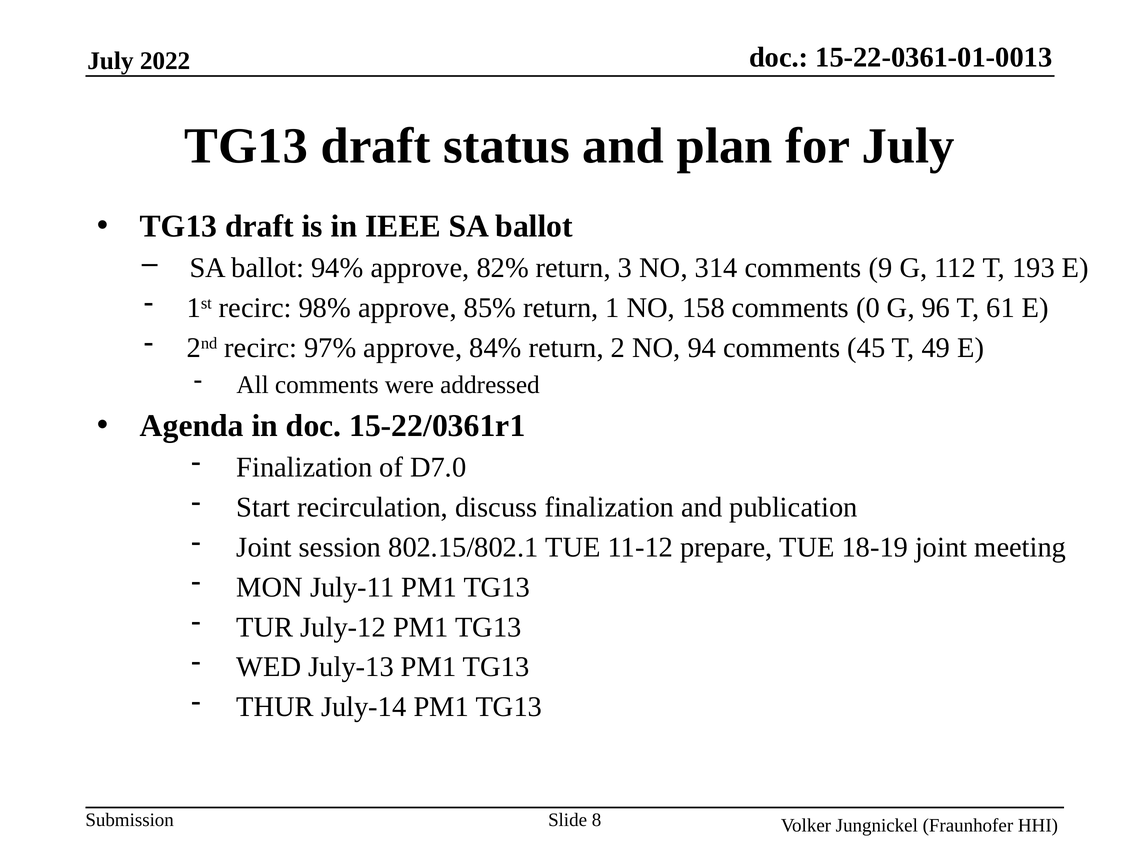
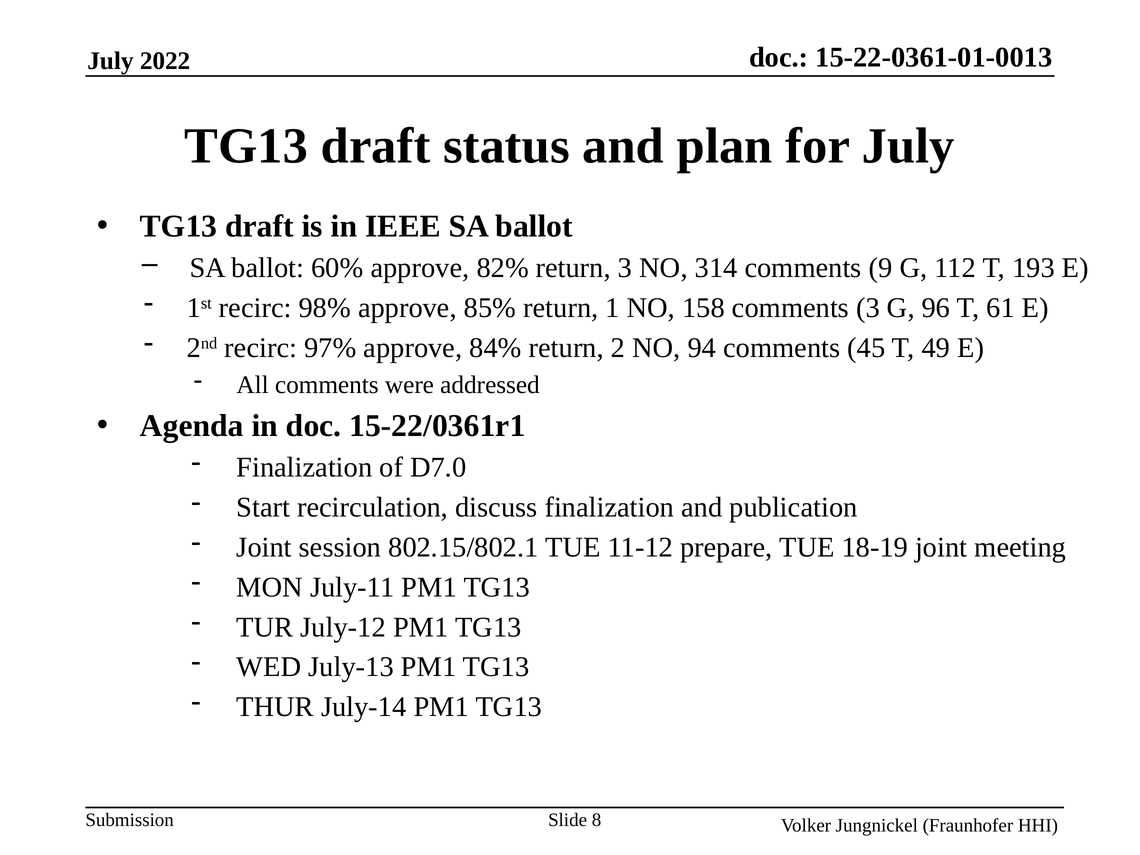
94%: 94% -> 60% (337, 268)
comments 0: 0 -> 3 (868, 308)
